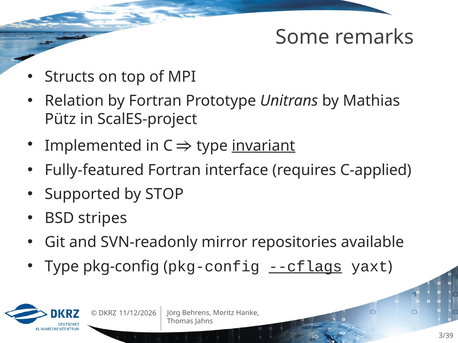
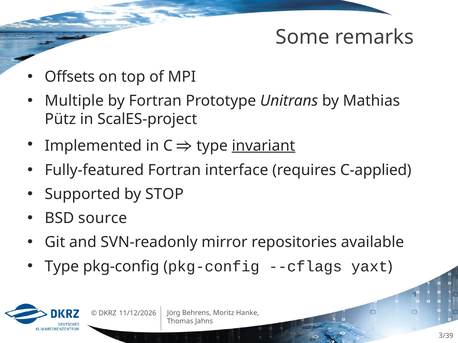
Structs: Structs -> Offsets (70, 77)
Relation: Relation -> Multiple (74, 101)
stripes: stripes -> source (103, 219)
--cflags underline: present -> none (305, 267)
